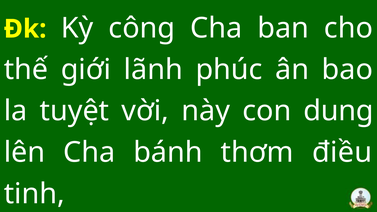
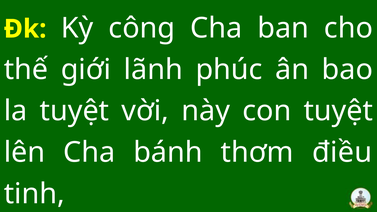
con dung: dung -> tuyệt (338, 111)
